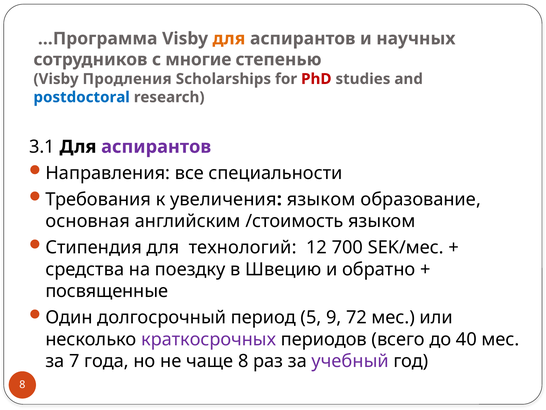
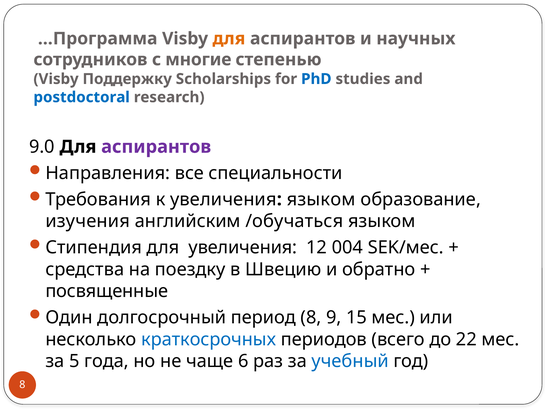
Продления: Продления -> Поддержку (127, 79)
PhD colour: red -> blue (316, 79)
3.1: 3.1 -> 9.0 (42, 147)
основная: основная -> изучения (88, 221)
/стоимость: /стоимость -> /обучаться (294, 221)
для технологий: технологий -> увеличения (243, 247)
700: 700 -> 004 (347, 247)
период 5: 5 -> 8 (311, 317)
72: 72 -> 15 (356, 317)
краткосрочных colour: purple -> blue (209, 339)
40: 40 -> 22 (466, 339)
7: 7 -> 5 (74, 361)
чаще 8: 8 -> 6 (243, 361)
учебный colour: purple -> blue (350, 361)
